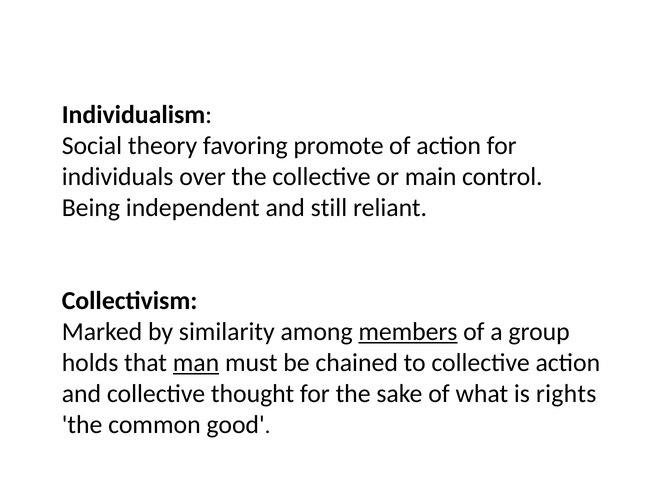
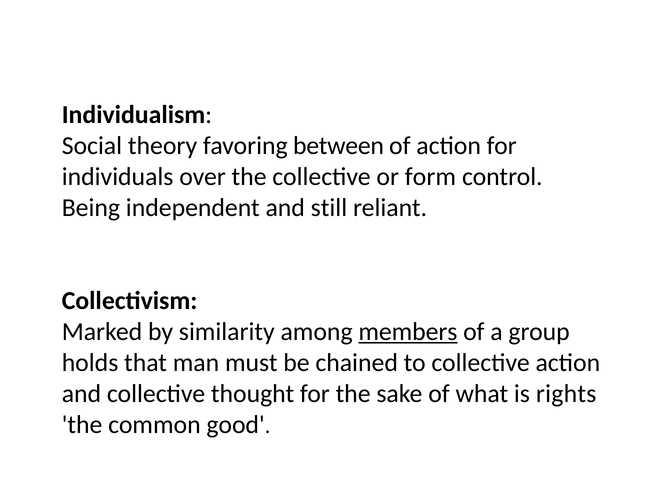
promote: promote -> between (339, 145)
main: main -> form (430, 176)
man underline: present -> none (196, 362)
